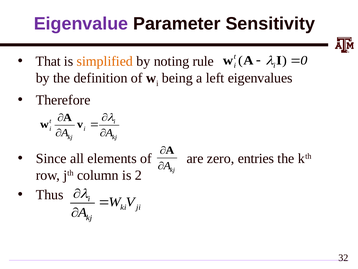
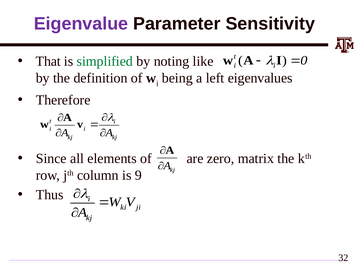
simplified colour: orange -> green (105, 61)
rule: rule -> like (203, 61)
entries: entries -> matrix (256, 158)
2: 2 -> 9 (138, 175)
